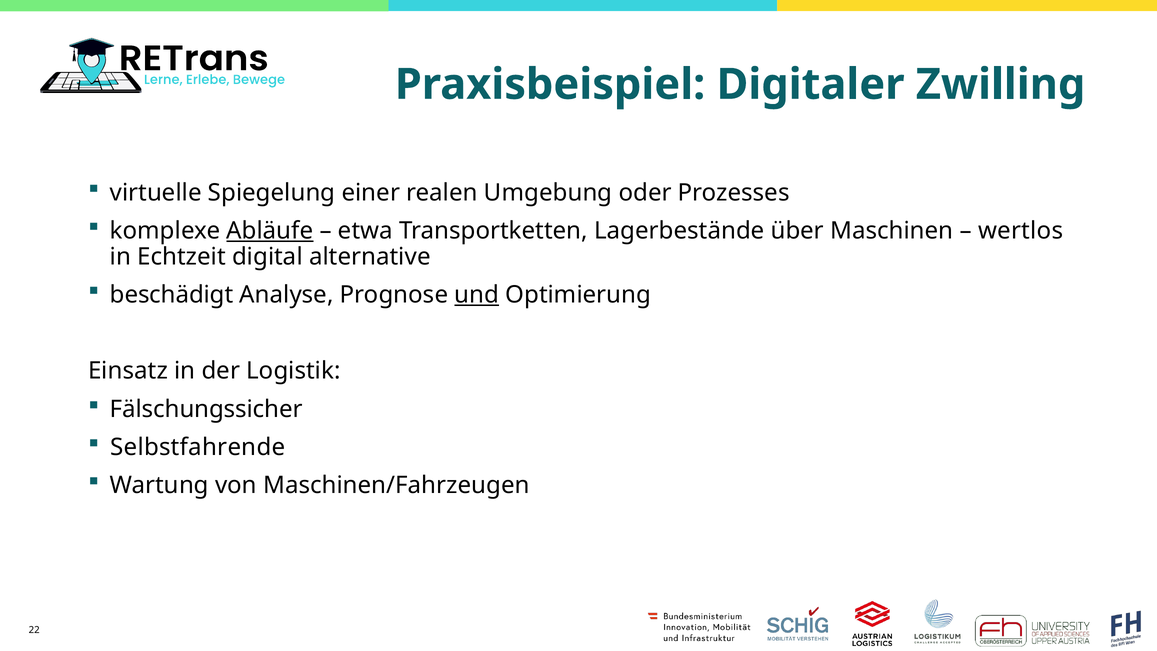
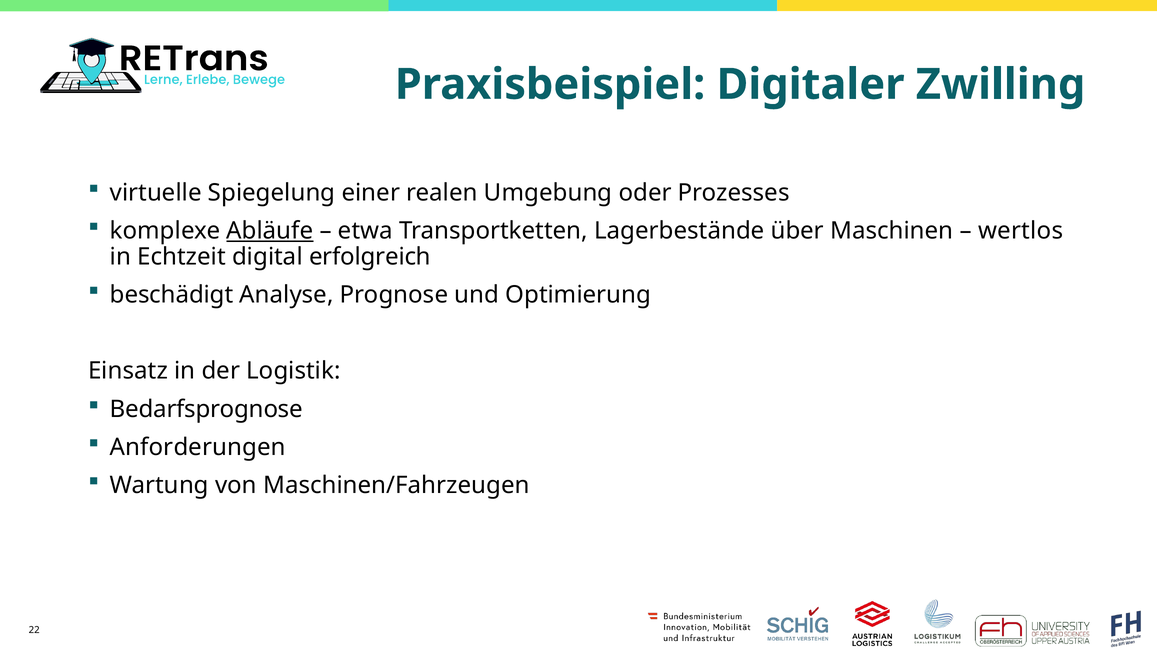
alternative: alternative -> erfolgreich (370, 257)
und underline: present -> none (477, 295)
Fälschungssicher: Fälschungssicher -> Bedarfsprognose (206, 409)
Selbstfahrende: Selbstfahrende -> Anforderungen (198, 447)
